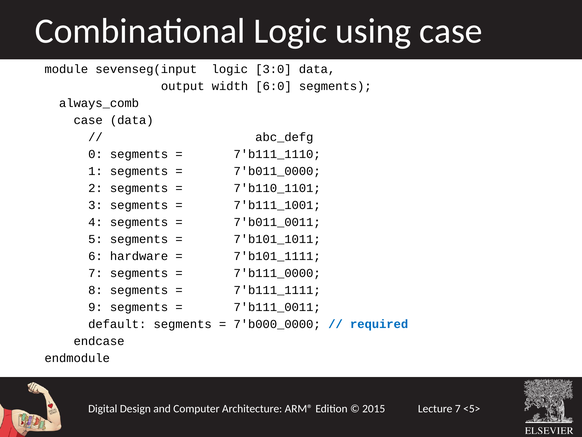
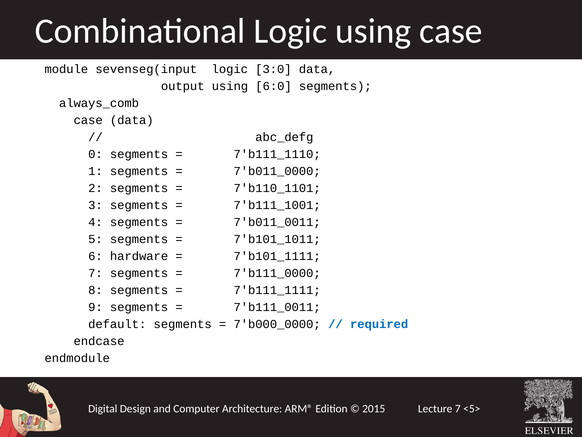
output width: width -> using (230, 86)
